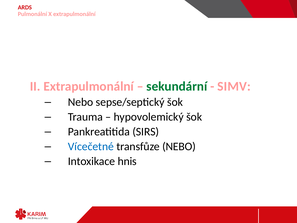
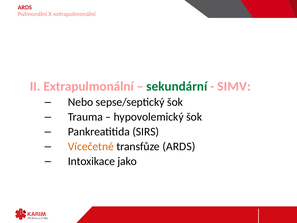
Vícečetné colour: blue -> orange (91, 146)
transfůze NEBO: NEBO -> ARDS (179, 146)
hnis: hnis -> jako (127, 161)
